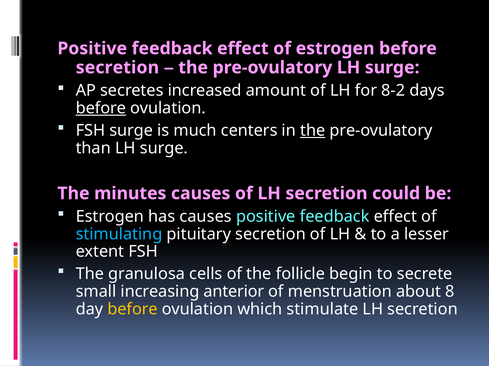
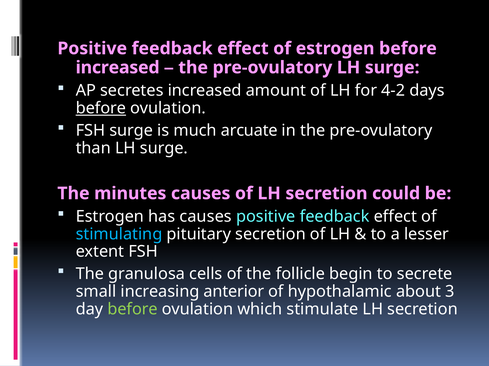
secretion: secretion -> increased (118, 68)
8-2: 8-2 -> 4-2 (393, 91)
centers: centers -> arcuate (249, 131)
the underline: present -> none (313, 131)
menstruation: menstruation -> hypothalamic (340, 292)
8: 8 -> 3 (450, 292)
before colour: yellow -> light green (133, 310)
